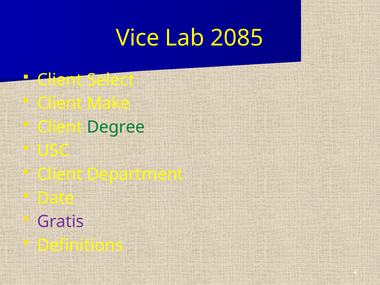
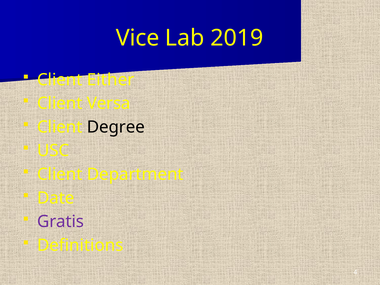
2085: 2085 -> 2019 (237, 38)
Select: Select -> Either (111, 80)
Make: Make -> Versa (109, 103)
Degree colour: green -> black (116, 127)
